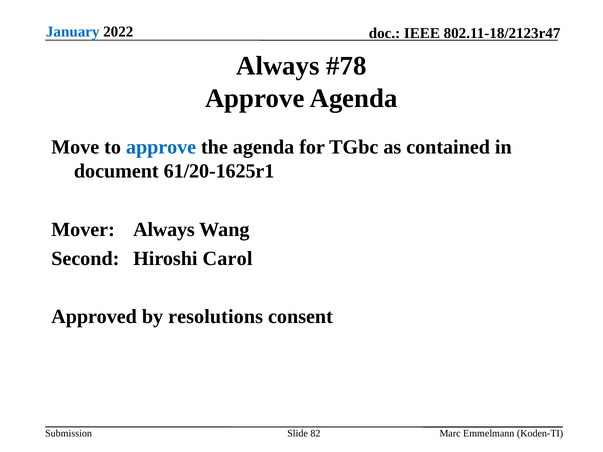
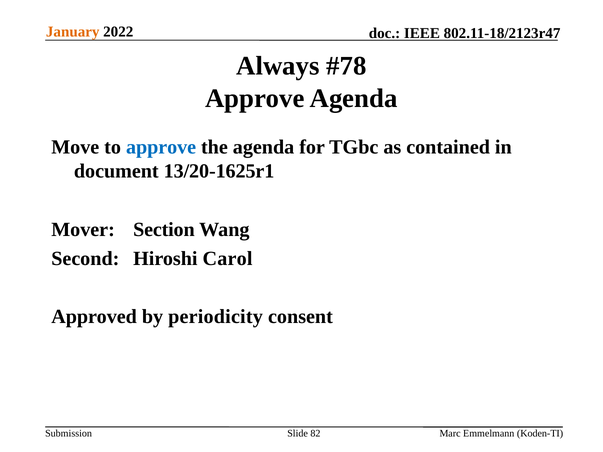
January colour: blue -> orange (73, 32)
61/20-1625r1: 61/20-1625r1 -> 13/20-1625r1 (219, 171)
Mover Always: Always -> Section (164, 230)
resolutions: resolutions -> periodicity (216, 317)
